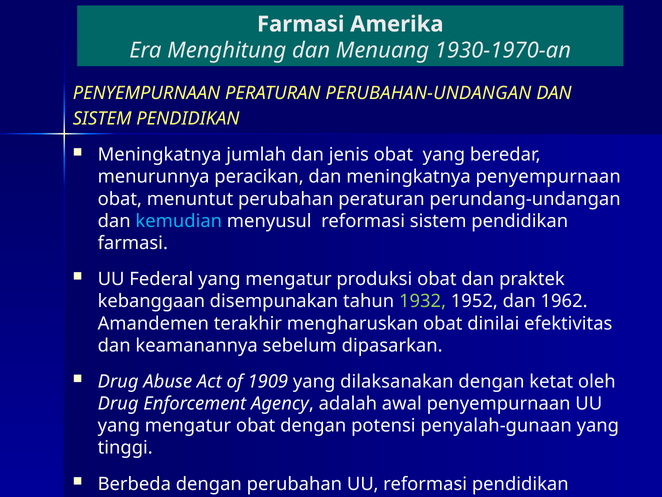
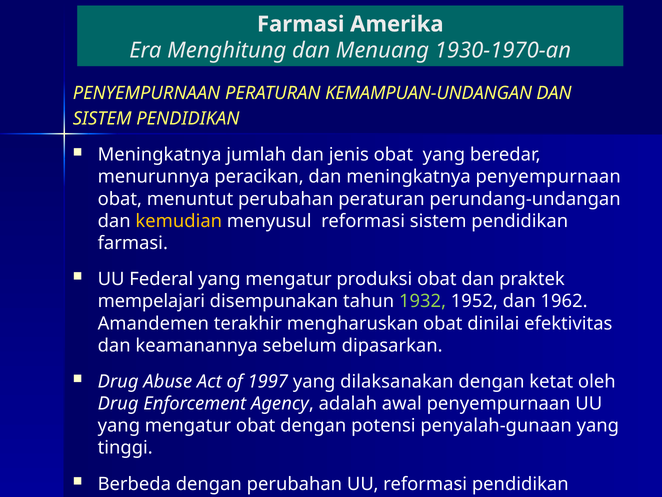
PERUBAHAN-UNDANGAN: PERUBAHAN-UNDANGAN -> KEMAMPUAN-UNDANGAN (429, 93)
kemudian colour: light blue -> yellow (179, 221)
kebanggaan: kebanggaan -> mempelajari (151, 301)
1909: 1909 -> 1997 (268, 381)
